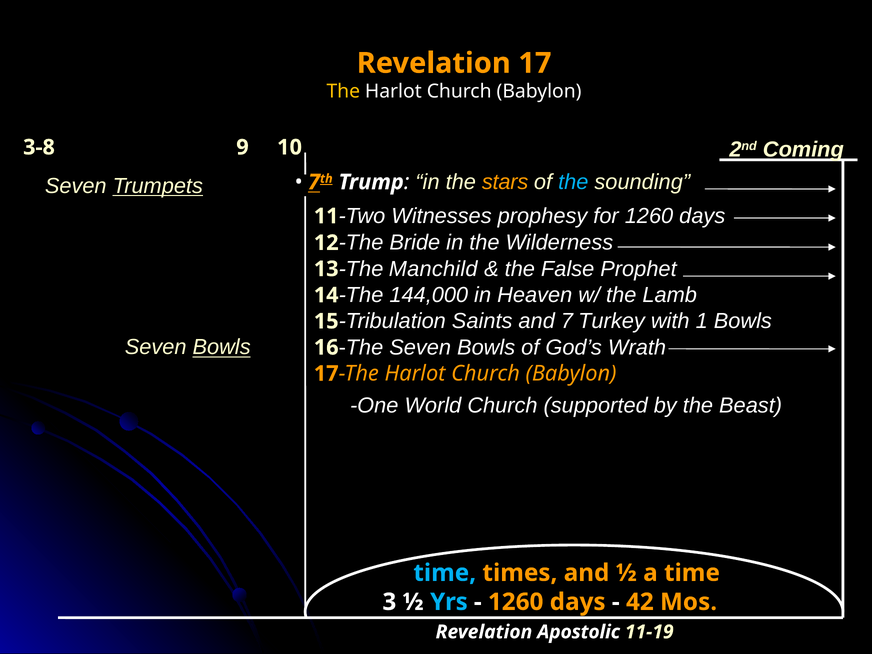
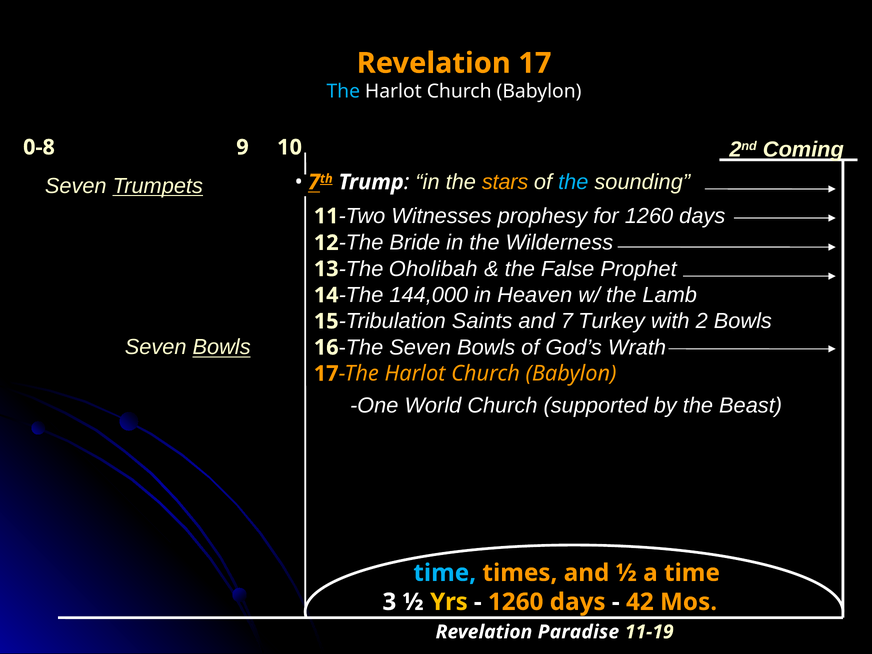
The colour: yellow -> light blue (343, 92)
3-8: 3-8 -> 0-8 (39, 147)
Manchild: Manchild -> Oholibah (433, 269)
1: 1 -> 2 (702, 321)
Yrs colour: light blue -> yellow (449, 602)
Apostolic: Apostolic -> Paradise (578, 632)
